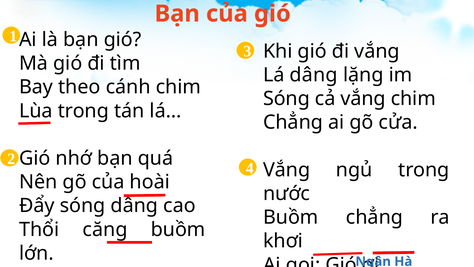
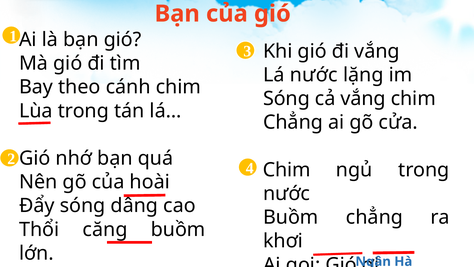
Lá dâng: dâng -> nước (314, 75)
Vắng: Vắng -> Chim (287, 170)
